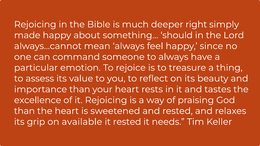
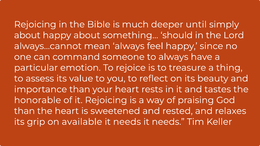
right: right -> until (196, 24)
made: made -> about (27, 35)
excellence: excellence -> honorable (38, 100)
rested: rested -> needs (127, 122)
